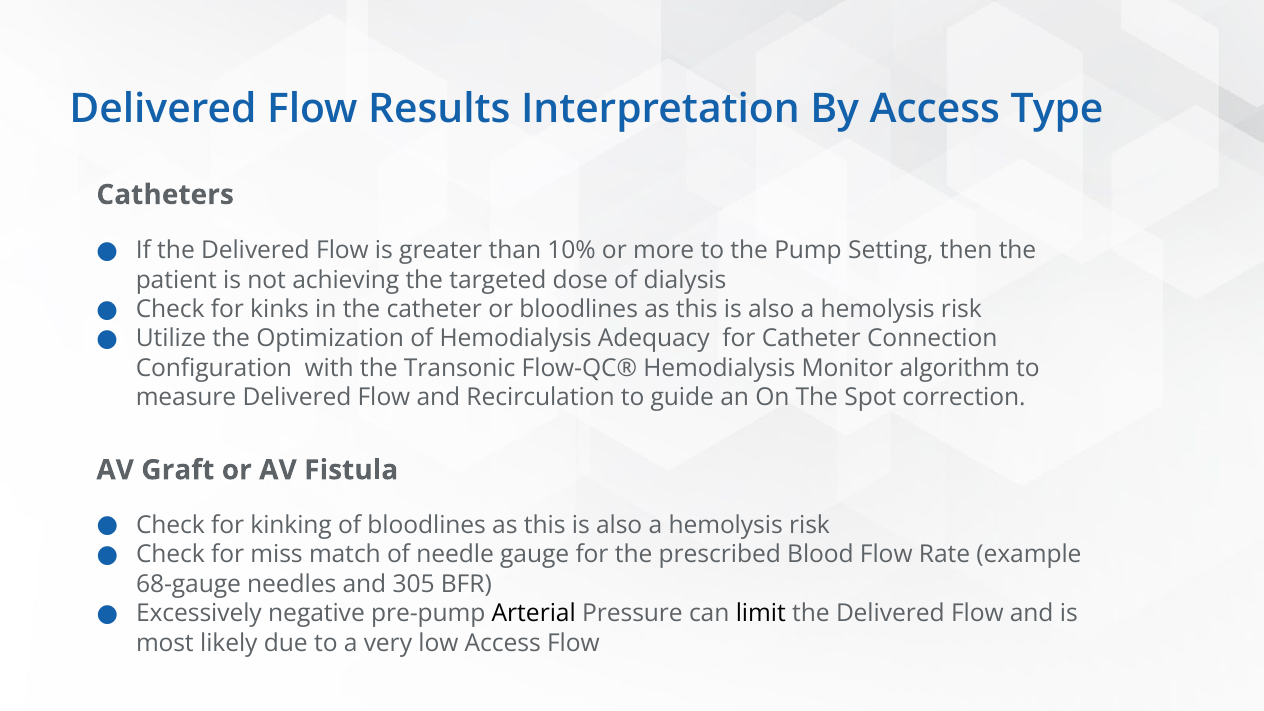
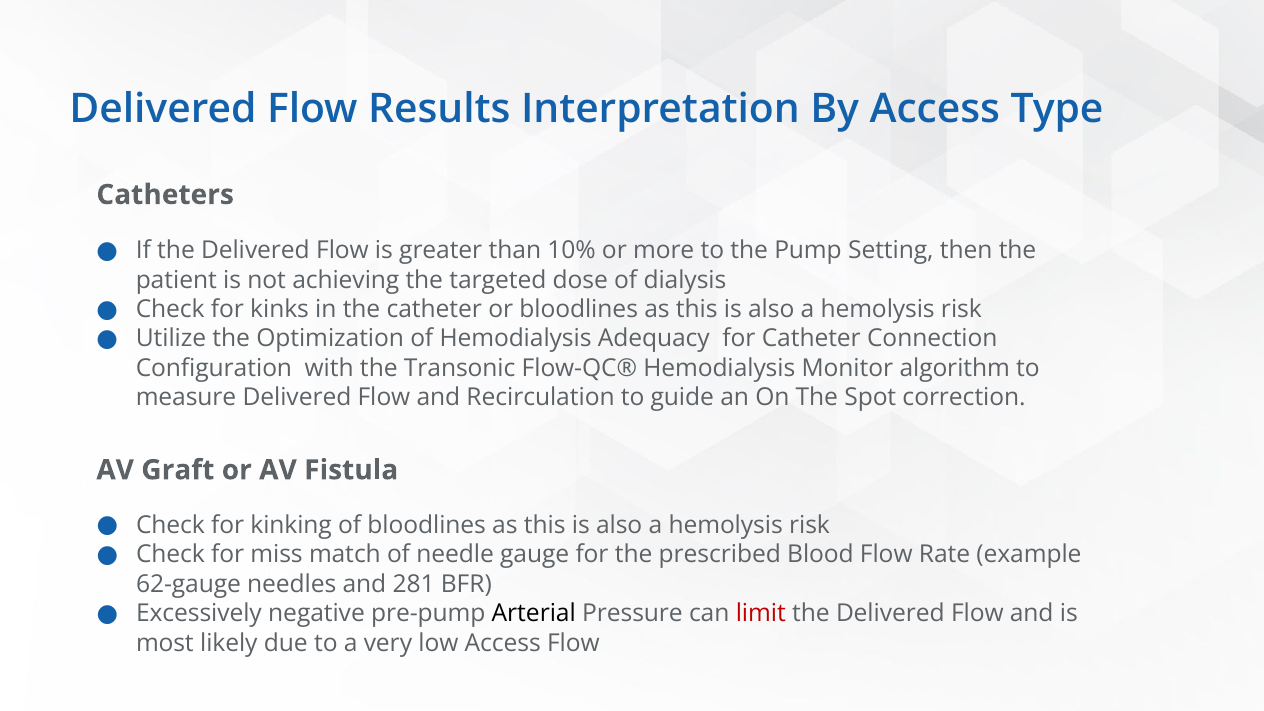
68-gauge: 68-gauge -> 62-gauge (188, 584)
305: 305 -> 281 (414, 584)
limit colour: black -> red (761, 613)
